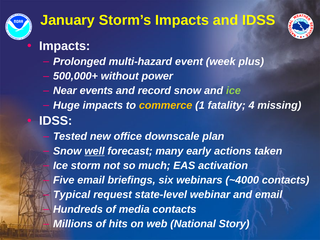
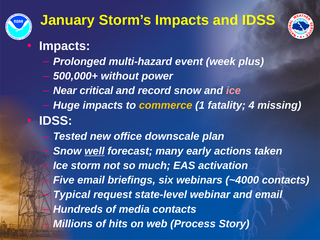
events: events -> critical (96, 91)
ice colour: light green -> pink (233, 91)
National: National -> Process (193, 224)
